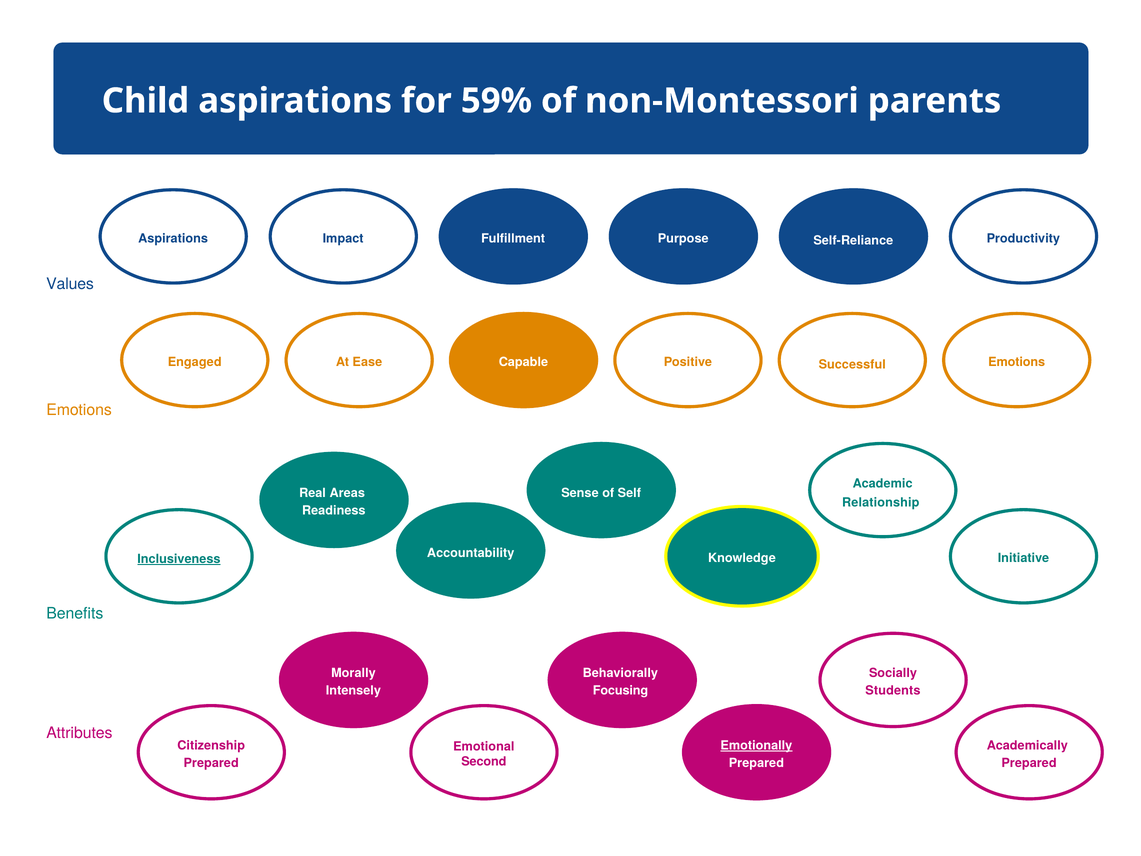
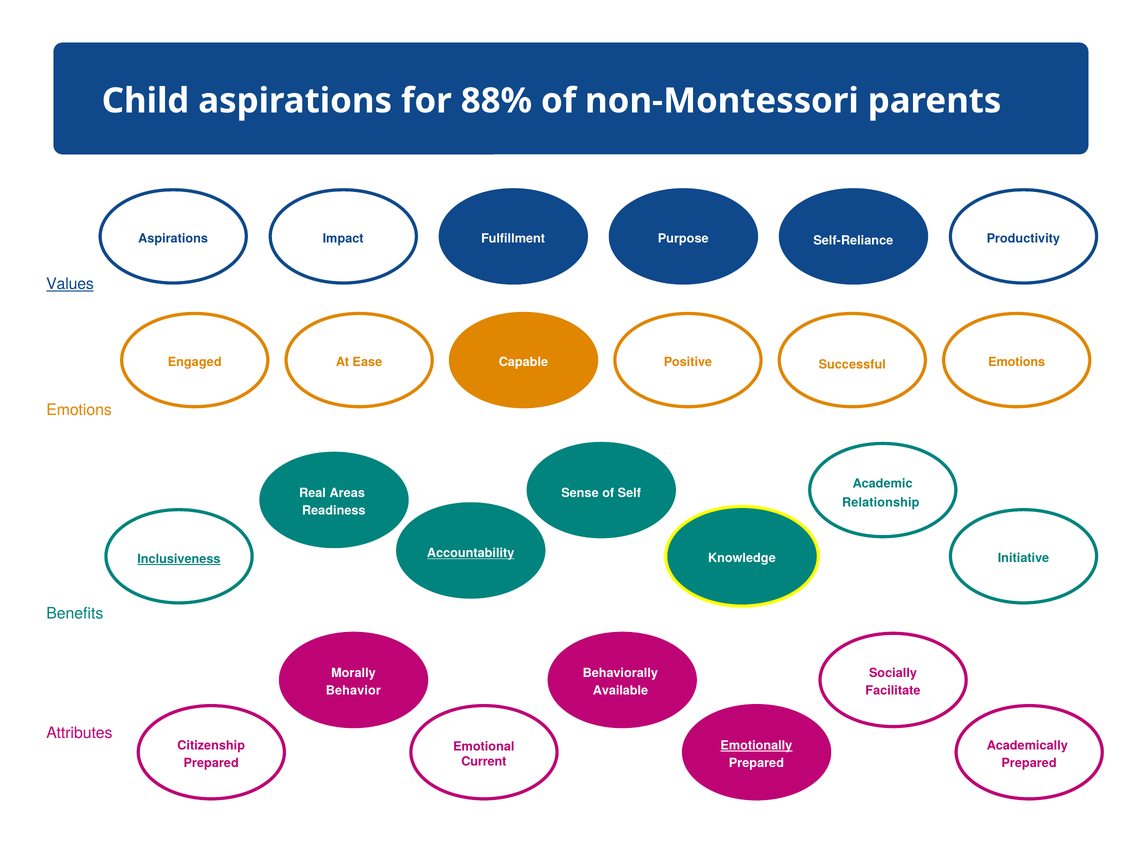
59%: 59% -> 88% (496, 101)
Values underline: none -> present (70, 284)
Accountability underline: none -> present (471, 553)
Intensely: Intensely -> Behavior (353, 690)
Focusing: Focusing -> Available (620, 690)
Students: Students -> Facilitate (893, 690)
Second: Second -> Current (484, 762)
